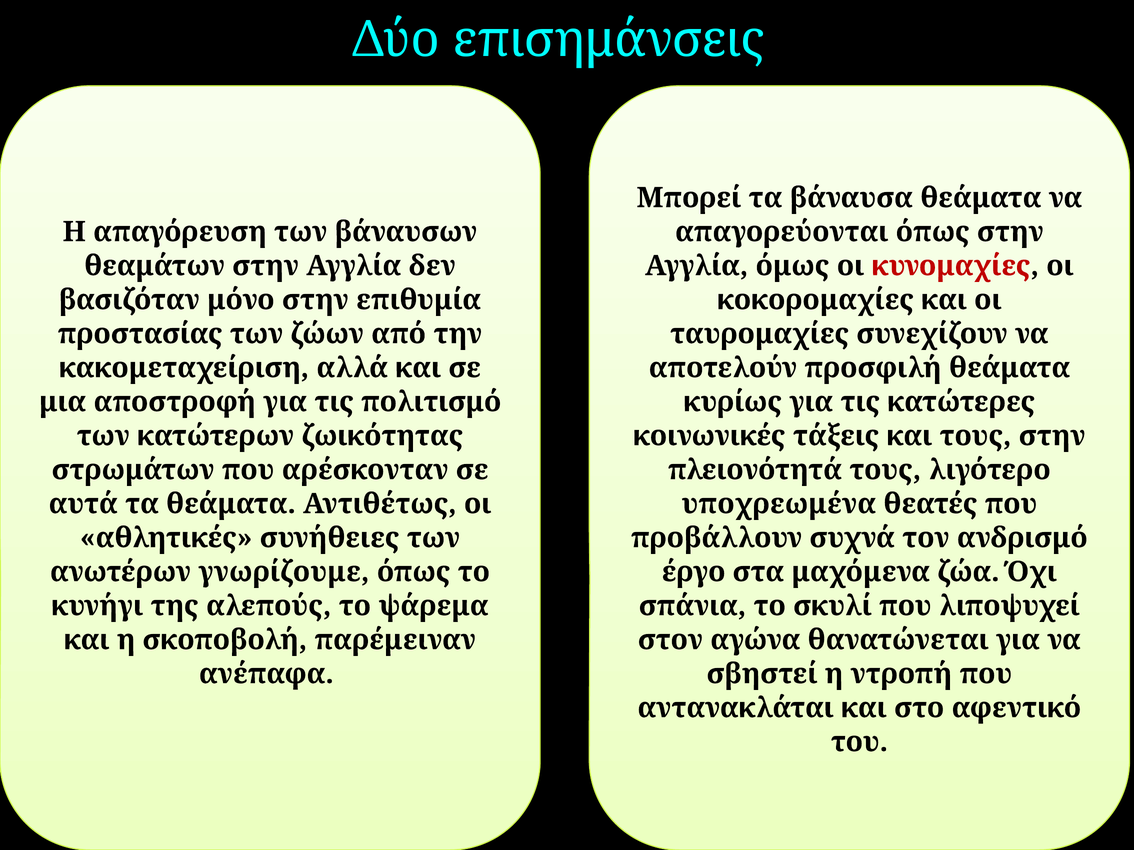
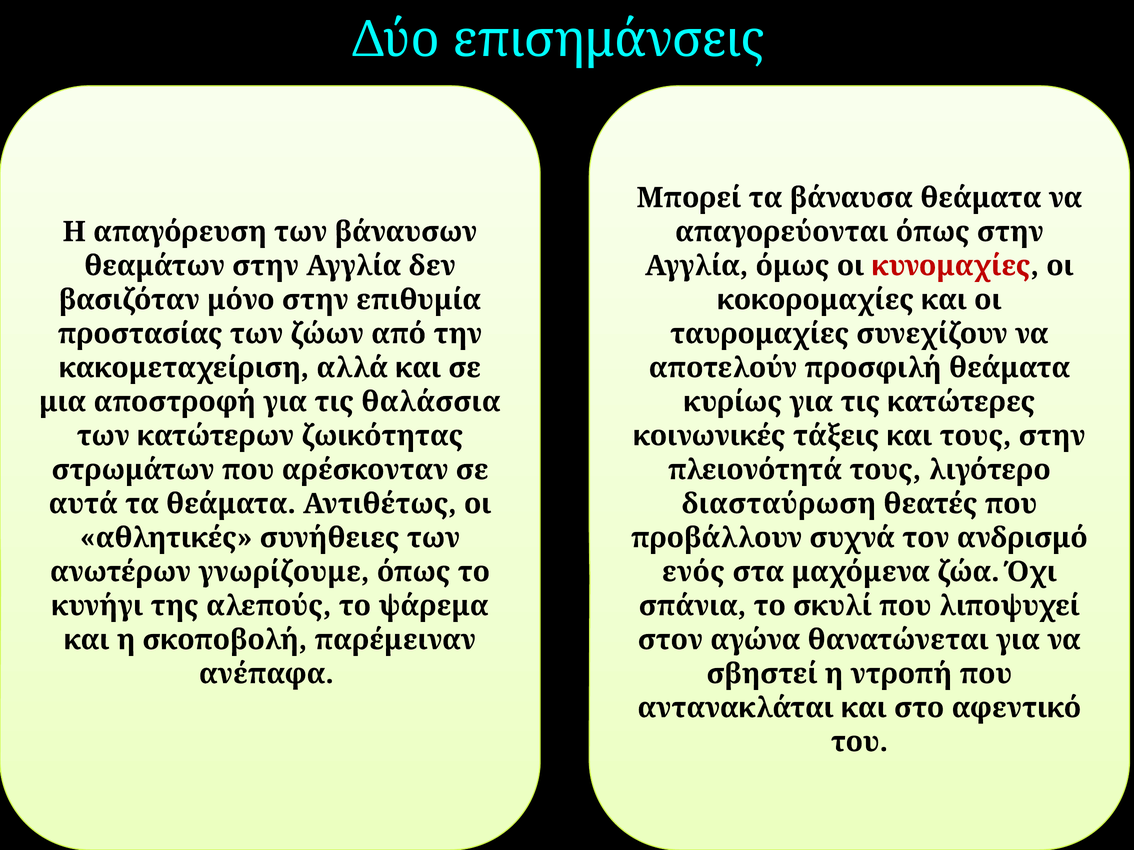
πολιτισμό: πολιτισμό -> θαλάσσια (431, 402)
υποχρεωμένα: υποχρεωμένα -> διασταύρωση (779, 504)
έργο: έργο -> ενός (693, 572)
